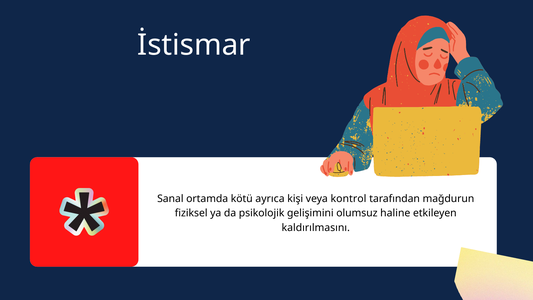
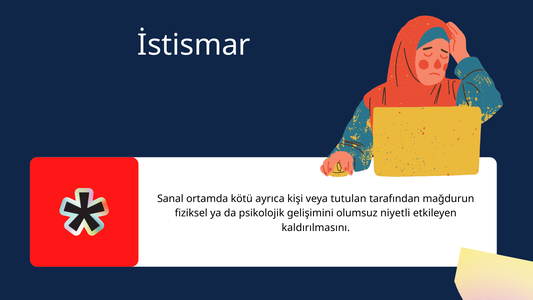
kontrol: kontrol -> tutulan (348, 199)
haline: haline -> niyetli (395, 213)
